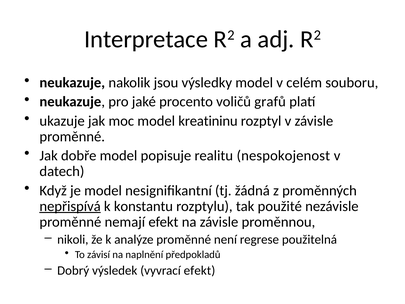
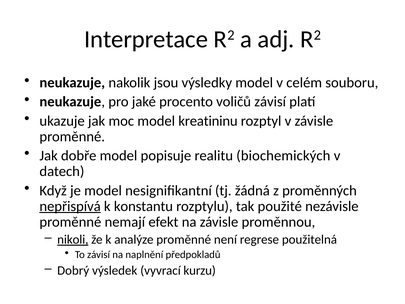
voličů grafů: grafů -> závisí (270, 102)
nespokojenost: nespokojenost -> biochemických (283, 156)
nikoli underline: none -> present (73, 239)
vyvrací efekt: efekt -> kurzu (200, 270)
